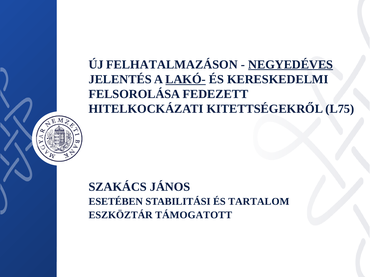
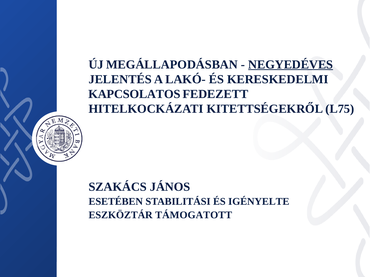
FELHATALMAZÁSON: FELHATALMAZÁSON -> MEGÁLLAPODÁSBAN (172, 65)
LAKÓ- underline: present -> none (186, 79)
FELSOROLÁSA: FELSOROLÁSA -> KAPCSOLATOS (134, 94)
TARTALOM: TARTALOM -> IGÉNYELTE (259, 202)
